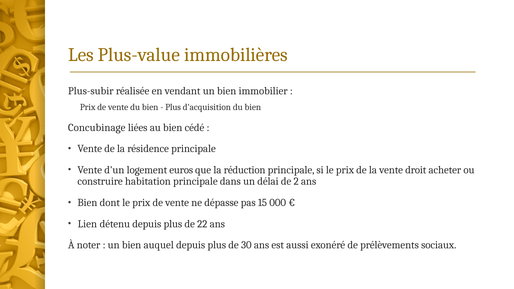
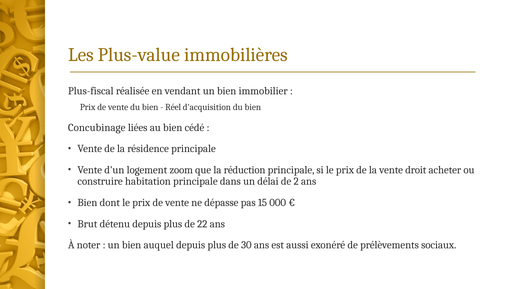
Plus-subir: Plus-subir -> Plus-fiscal (91, 91)
Plus: Plus -> Réel (173, 107)
euros: euros -> zoom (181, 170)
Lien: Lien -> Brut (87, 224)
